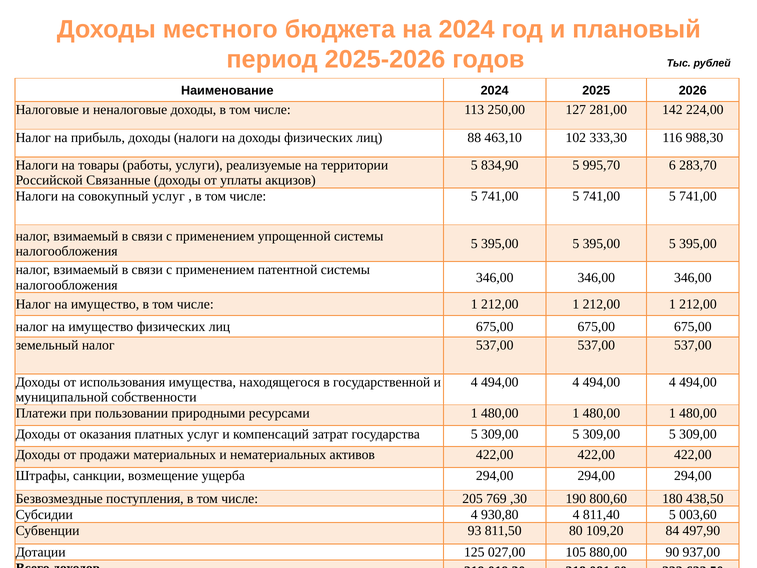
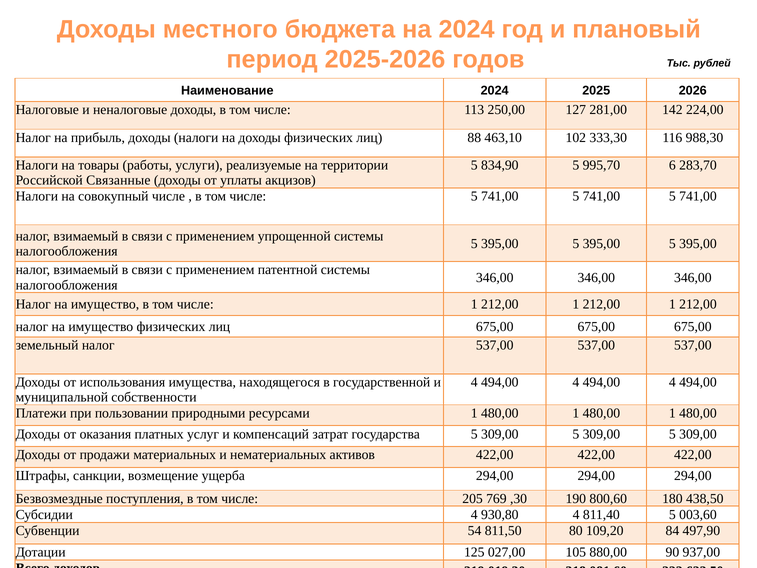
совокупный услуг: услуг -> числе (168, 196)
93: 93 -> 54 (475, 531)
